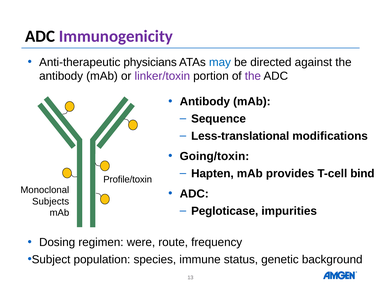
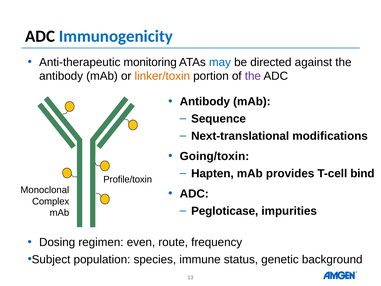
Immunogenicity colour: purple -> blue (116, 36)
physicians: physicians -> monitoring (150, 62)
linker/toxin colour: purple -> orange (162, 76)
Less-translational: Less-translational -> Next-translational (240, 136)
Subjects: Subjects -> Complex (51, 201)
were: were -> even (141, 242)
